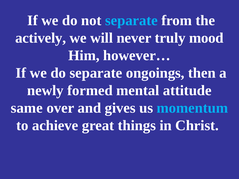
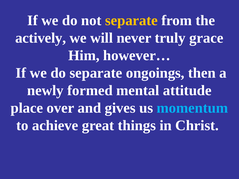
separate colour: light blue -> yellow (131, 21)
mood: mood -> grace (206, 38)
same: same -> place (27, 108)
